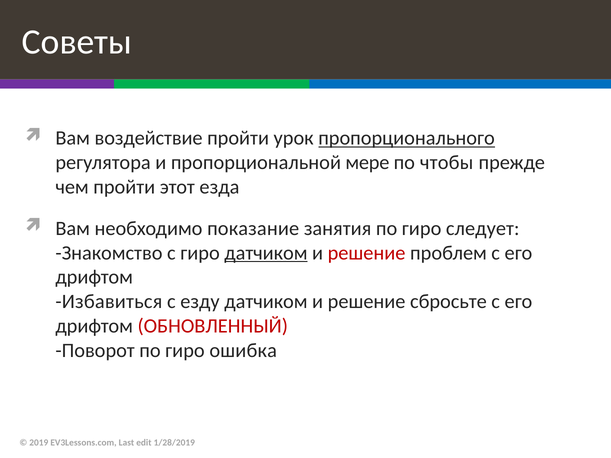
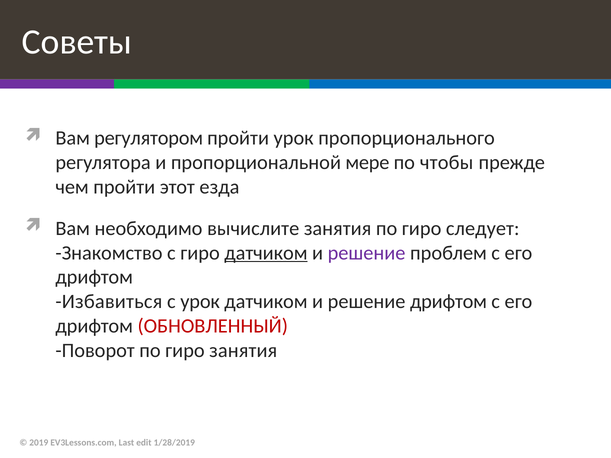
воздействие: воздействие -> регулятором (149, 138)
пропорционального underline: present -> none (407, 138)
показание: показание -> вычислите (253, 229)
решение colour: red -> purple (367, 253)
с езду: езду -> урок (200, 302)
решение сбросьте: сбросьте -> дрифтом (449, 302)
гиро ошибка: ошибка -> занятия (243, 351)
